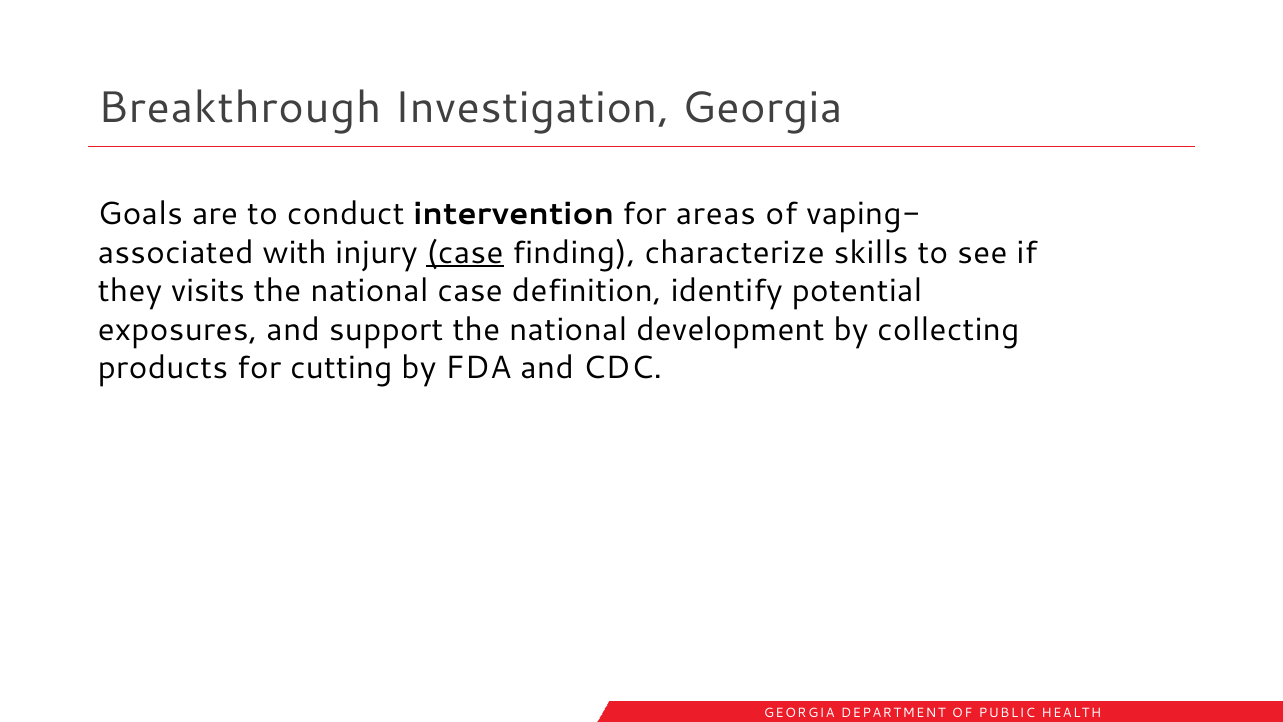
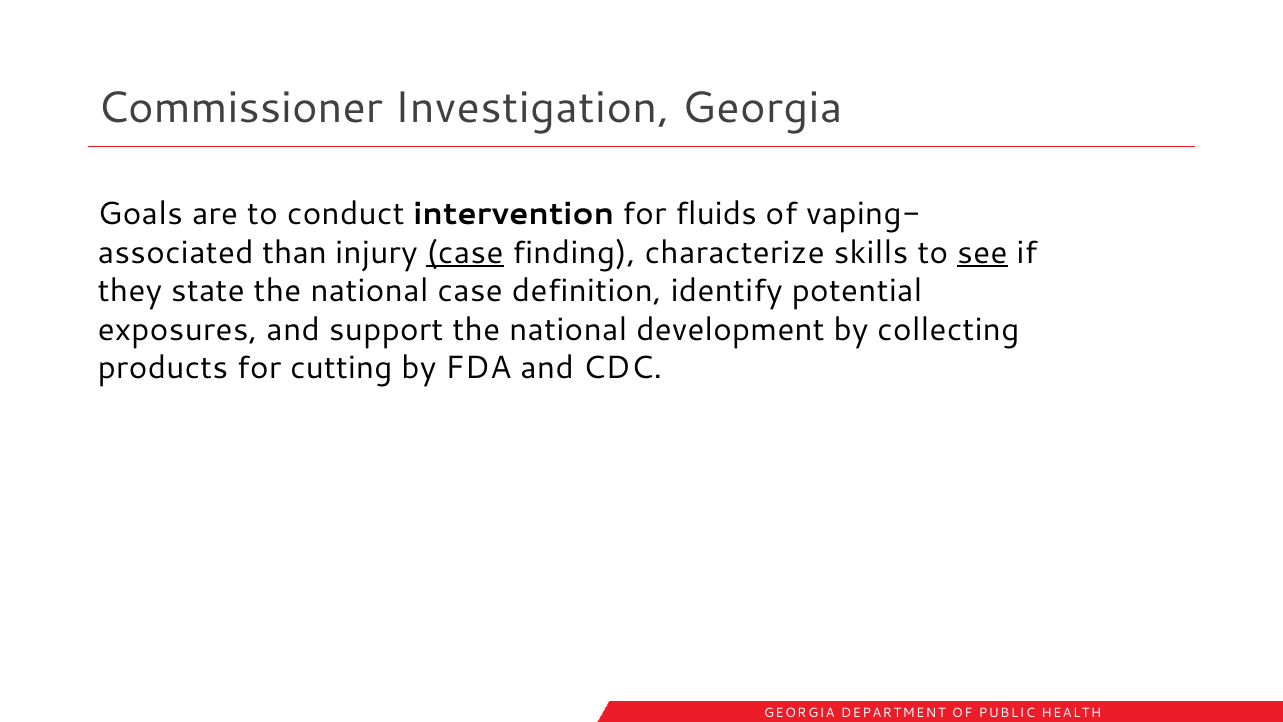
Breakthrough: Breakthrough -> Commissioner (240, 108)
areas: areas -> fluids (716, 214)
with: with -> than (295, 253)
see underline: none -> present (982, 253)
visits: visits -> state (208, 291)
